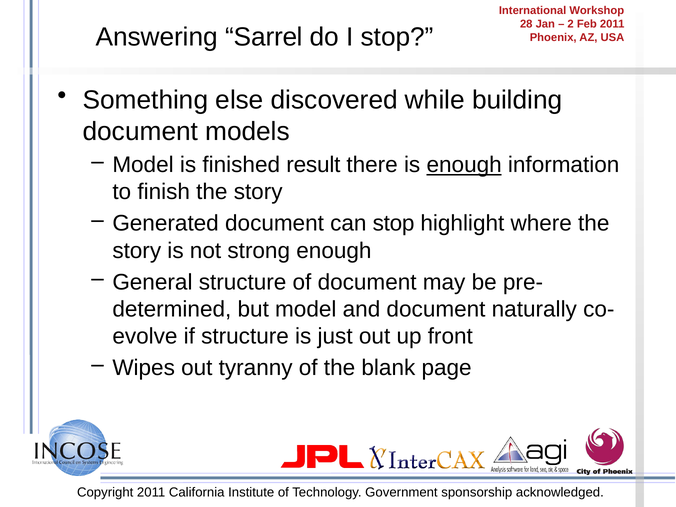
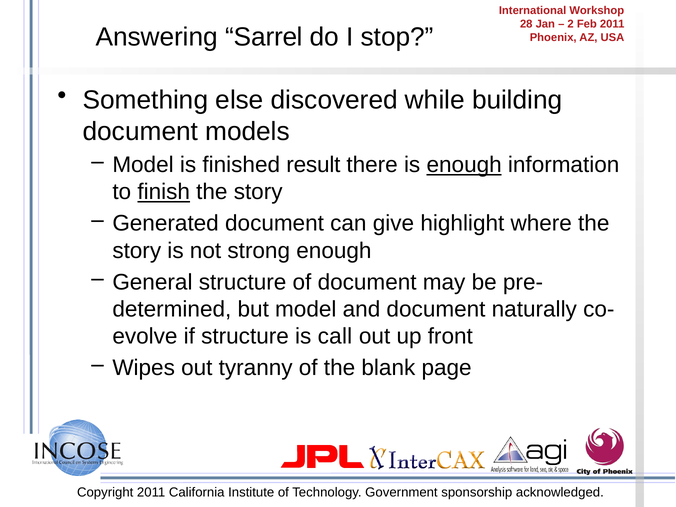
finish underline: none -> present (164, 192)
can stop: stop -> give (393, 224)
just: just -> call (335, 336)
